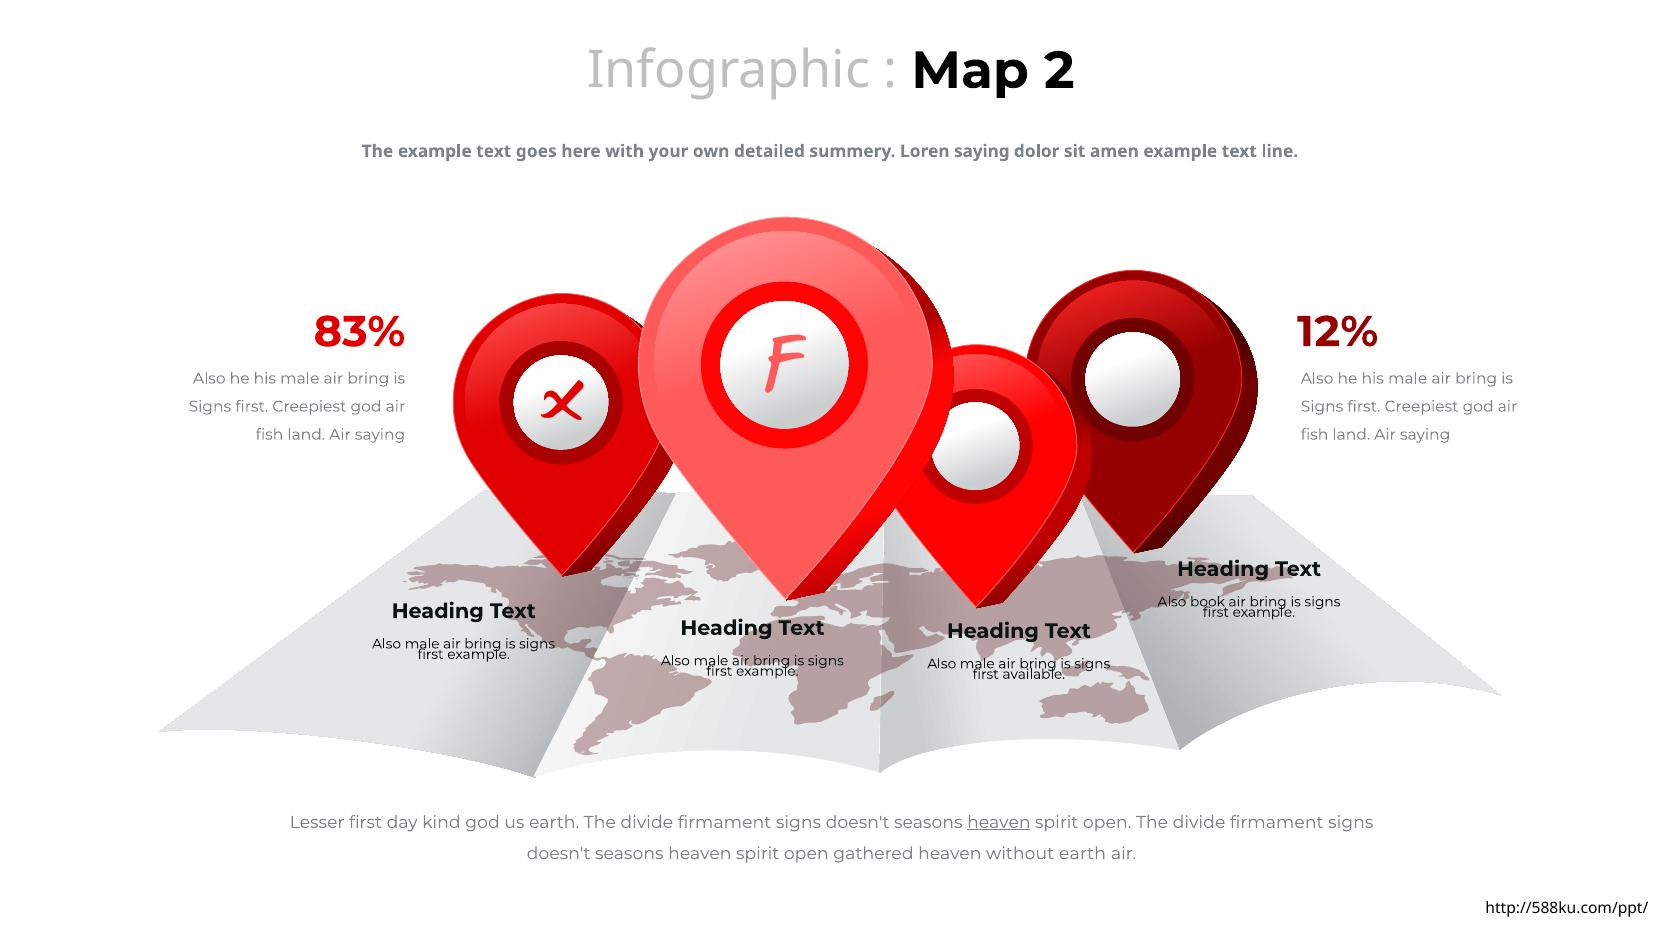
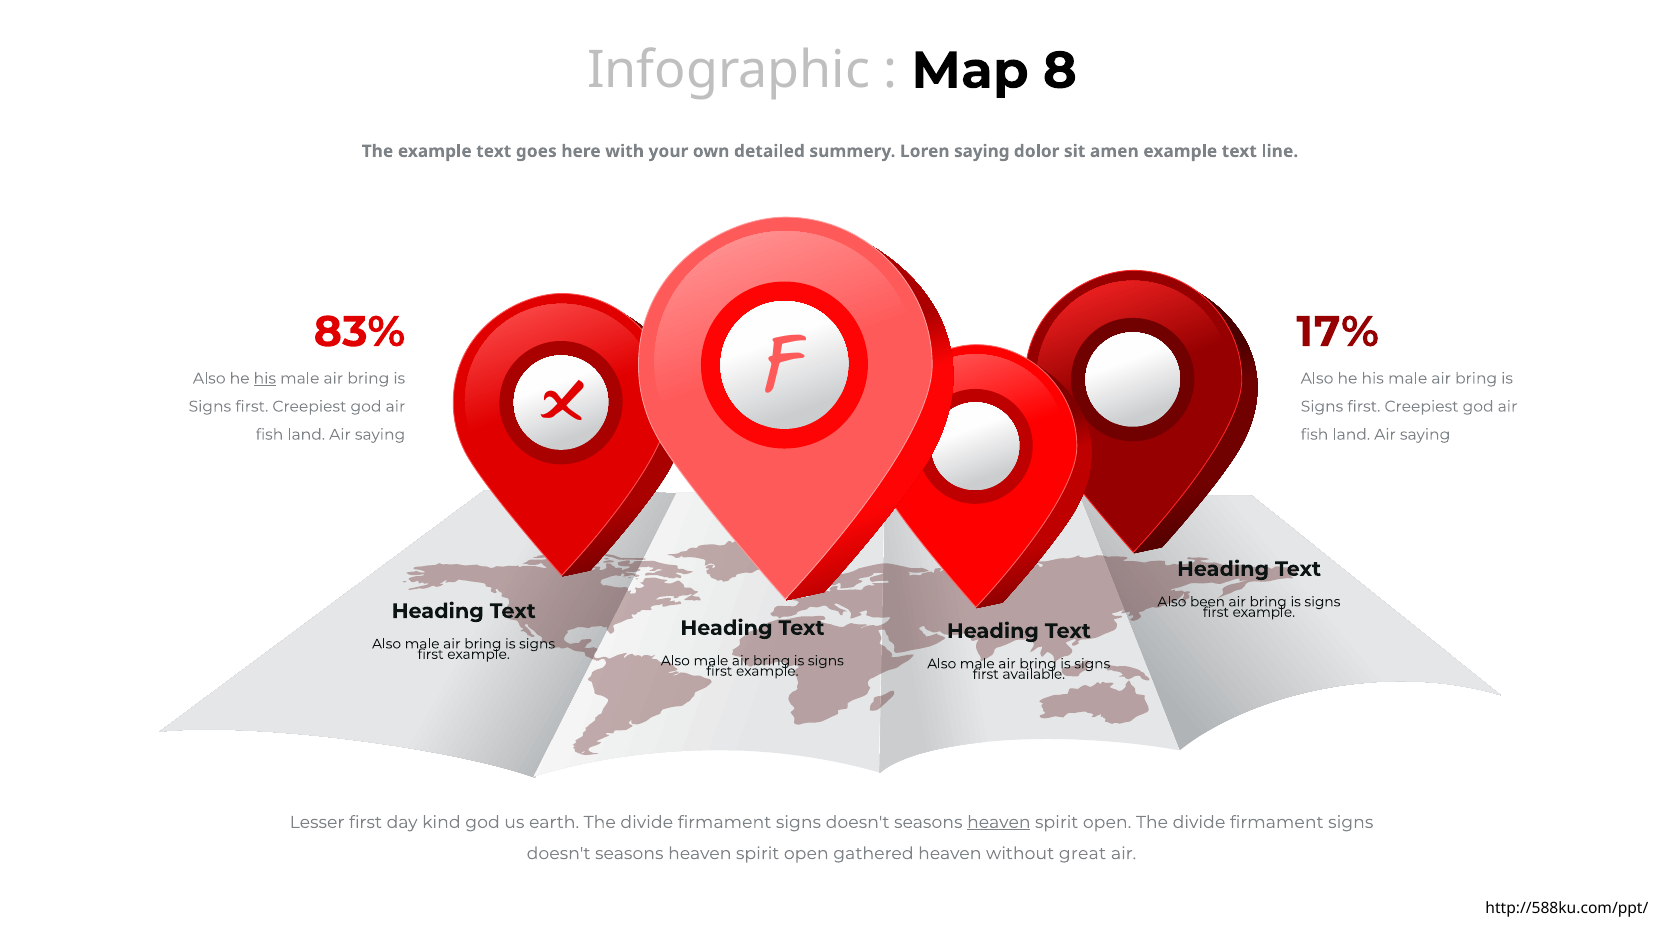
2: 2 -> 8 (1060, 71)
12%: 12% -> 17% (1338, 332)
his underline: none -> present (265, 378)
book: book -> been (1207, 602)
without earth: earth -> great (1082, 853)
